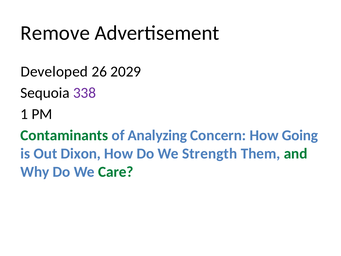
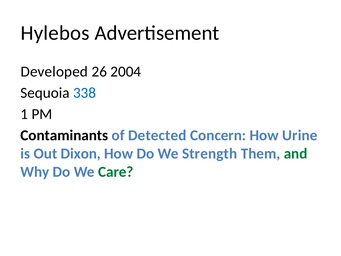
Remove: Remove -> Hylebos (55, 33)
2029: 2029 -> 2004 (126, 72)
338 colour: purple -> blue (85, 93)
Contaminants colour: green -> black (64, 135)
Analyzing: Analyzing -> Detected (157, 135)
Going: Going -> Urine (300, 135)
